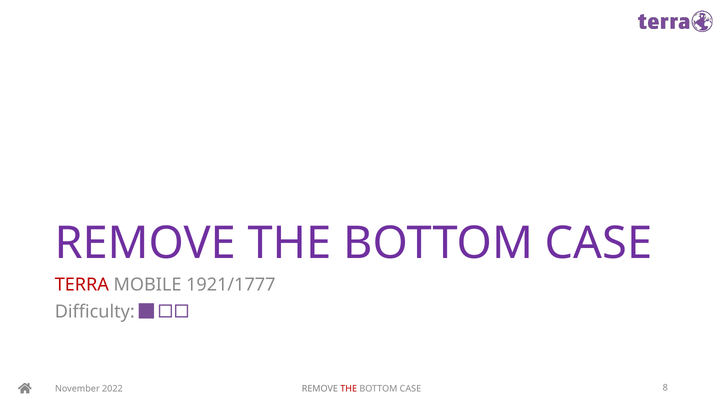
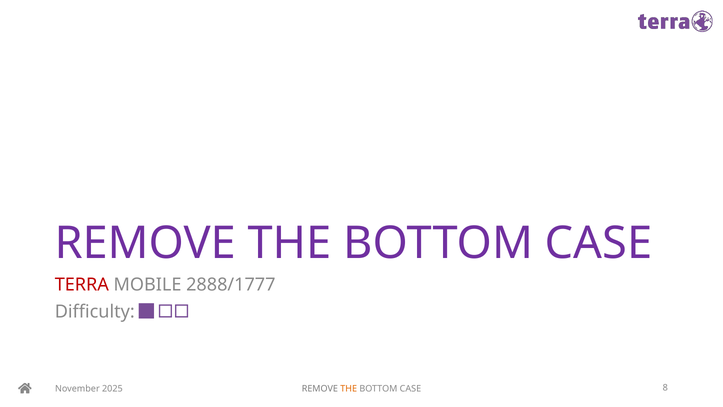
1921/1777: 1921/1777 -> 2888/1777 (231, 285)
2022: 2022 -> 2025 (112, 388)
THE colour: red -> orange (349, 388)
